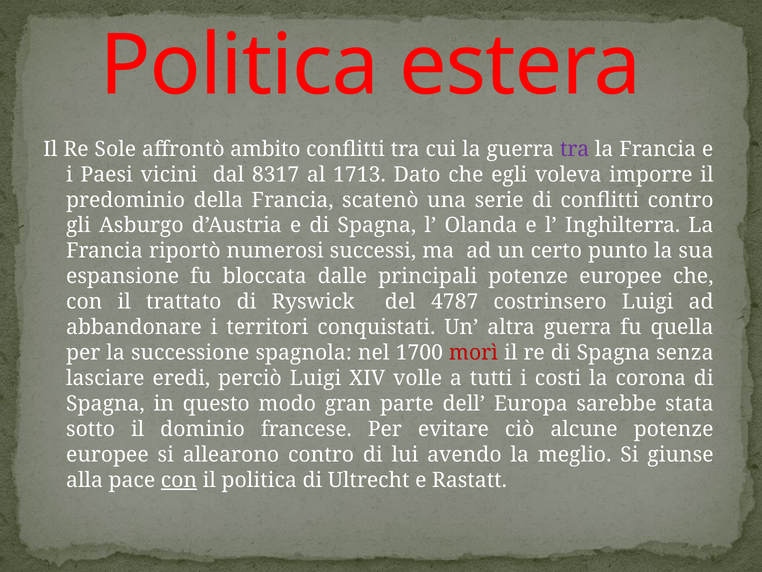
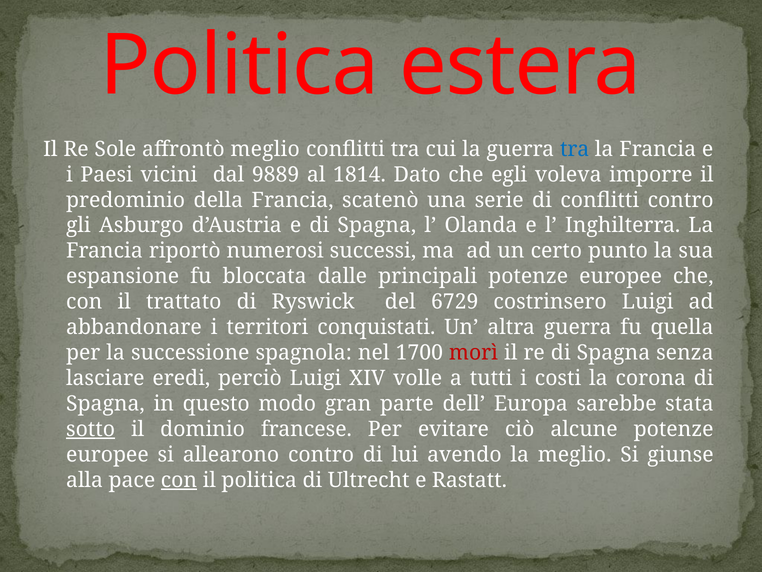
affrontò ambito: ambito -> meglio (265, 149)
tra colour: purple -> blue (575, 149)
8317: 8317 -> 9889 (276, 174)
1713: 1713 -> 1814 (359, 174)
4787: 4787 -> 6729 (455, 302)
sotto underline: none -> present (91, 429)
